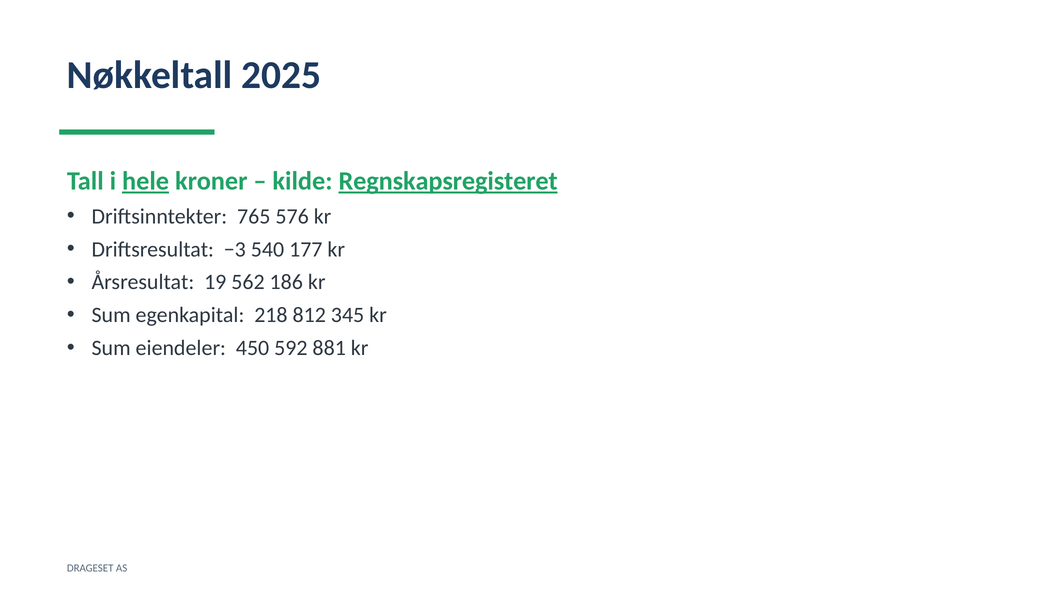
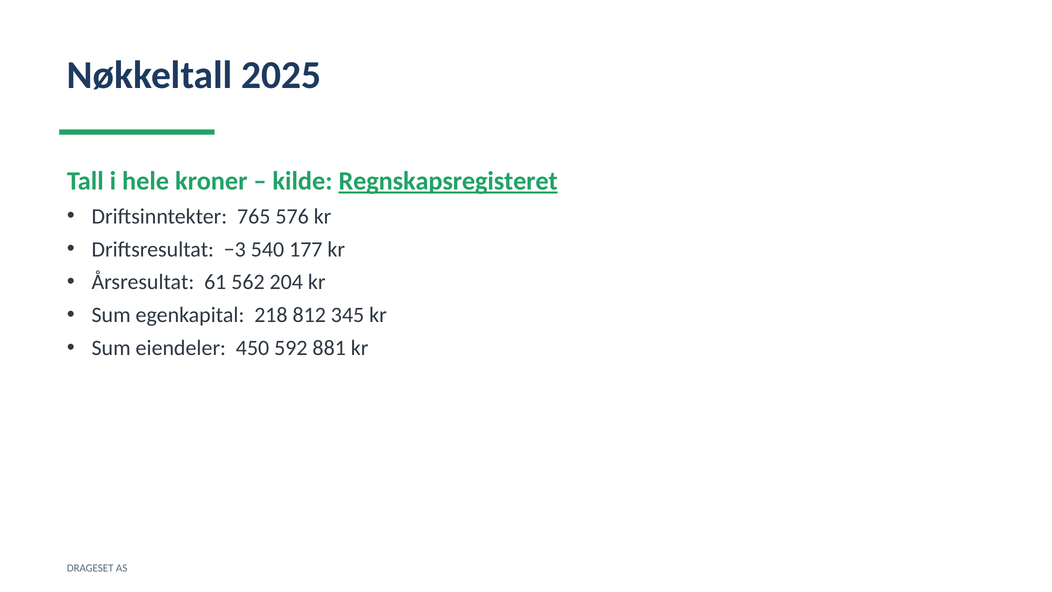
hele underline: present -> none (146, 181)
19: 19 -> 61 (215, 282)
186: 186 -> 204 (286, 282)
